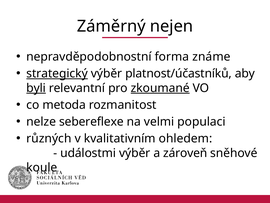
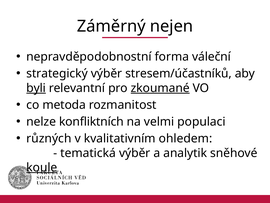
známe: známe -> váleční (211, 57)
strategický underline: present -> none (57, 73)
platnost/účastníků: platnost/účastníků -> stresem/účastníků (179, 73)
sebereflexe: sebereflexe -> konfliktních (91, 121)
událostmi: událostmi -> tematická (88, 153)
zároveň: zároveň -> analytik (185, 153)
koule underline: none -> present (42, 167)
